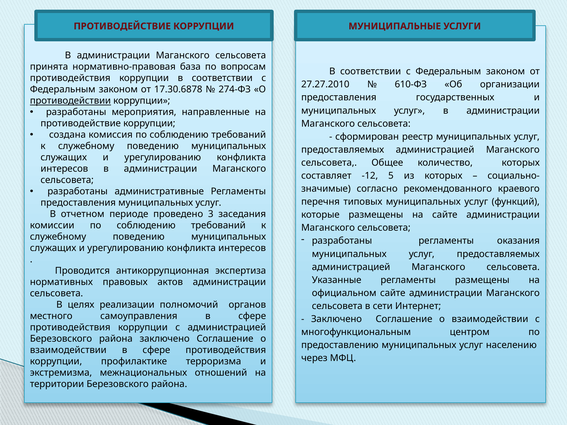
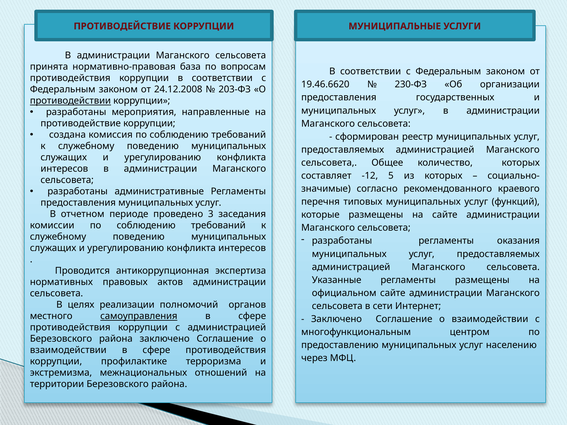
27.27.2010: 27.27.2010 -> 19.46.6620 (325, 85)
610-ФЗ: 610-ФЗ -> 230-ФЗ (411, 85)
17.30.6878: 17.30.6878 -> 24.12.2008 (178, 90)
274-ФЗ: 274-ФЗ -> 203-ФЗ (235, 90)
самоуправления underline: none -> present (139, 316)
